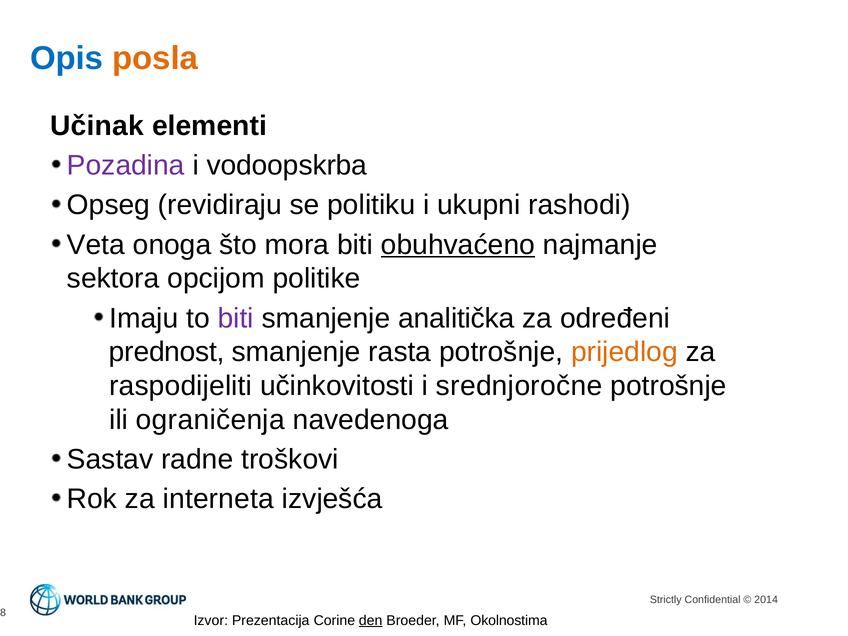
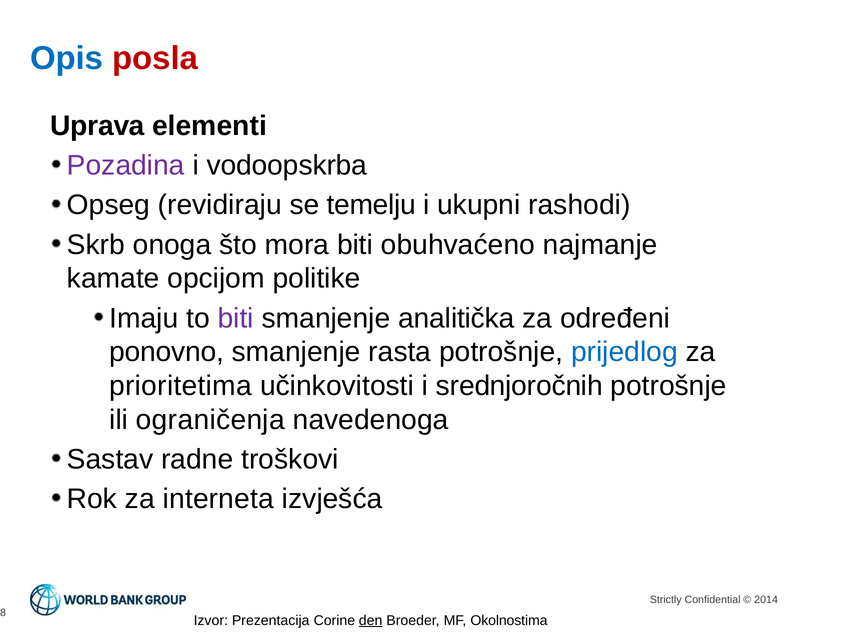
posla colour: orange -> red (155, 58)
Učinak: Učinak -> Uprava (97, 126)
politiku: politiku -> temelju (371, 205)
Veta: Veta -> Skrb (96, 245)
obuhvaćeno underline: present -> none (458, 245)
sektora: sektora -> kamate (113, 279)
prednost: prednost -> ponovno (167, 352)
prijedlog colour: orange -> blue (624, 352)
raspodijeliti: raspodijeliti -> prioritetima (181, 386)
srednjoročne: srednjoročne -> srednjoročnih (519, 386)
